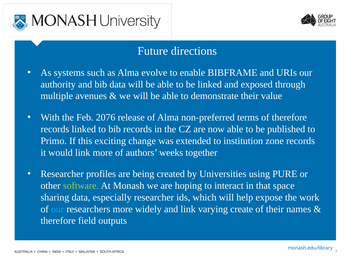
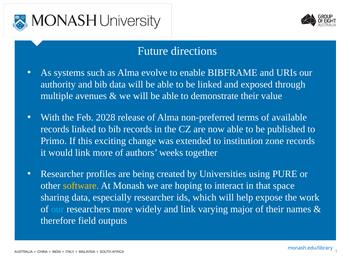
2076: 2076 -> 2028 (106, 117)
of therefore: therefore -> available (289, 117)
software colour: light green -> yellow (81, 185)
create: create -> major (242, 209)
